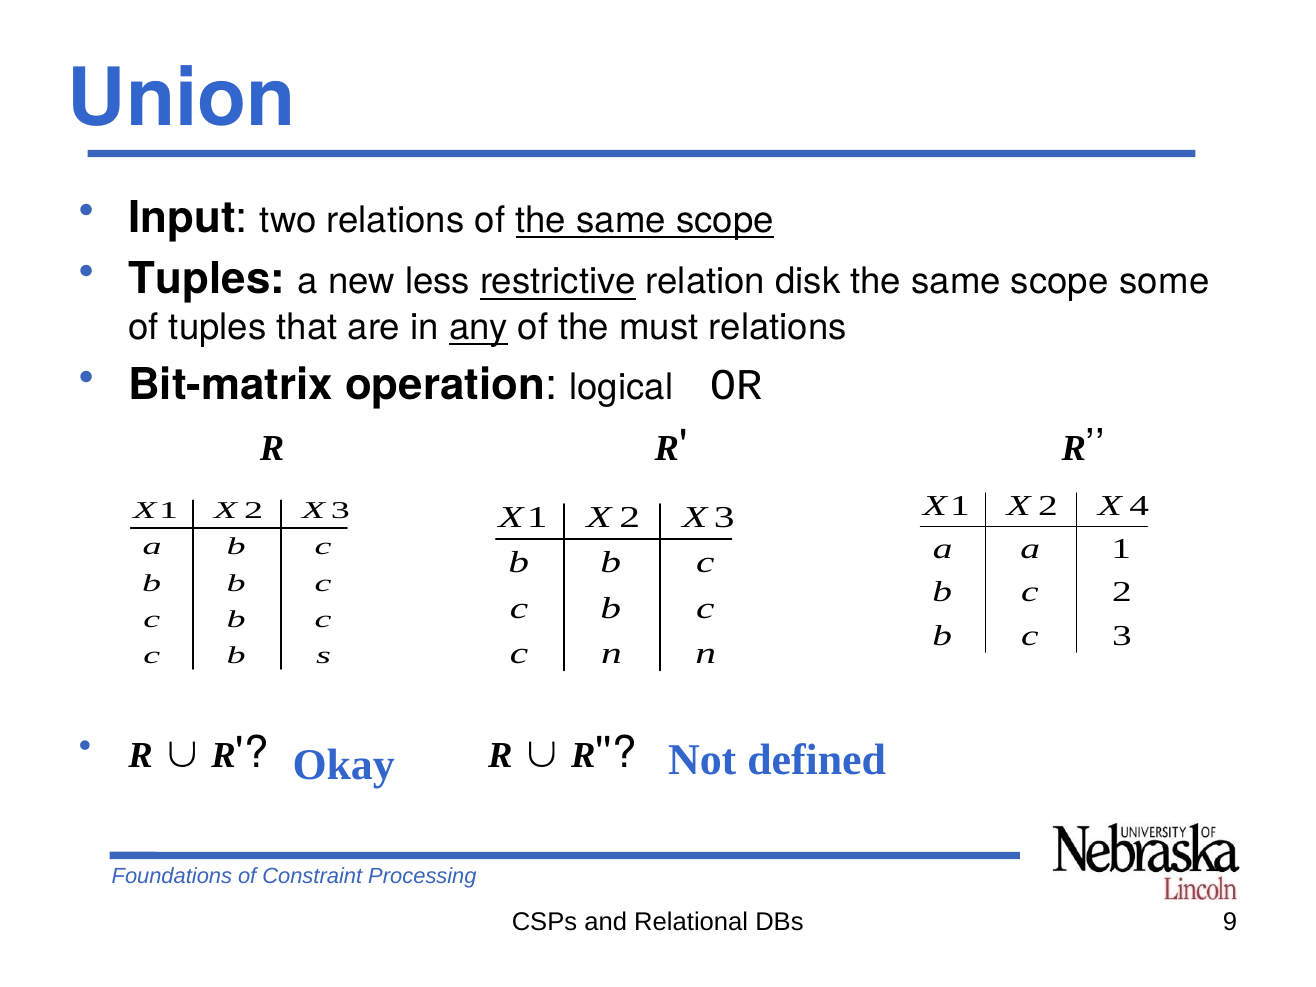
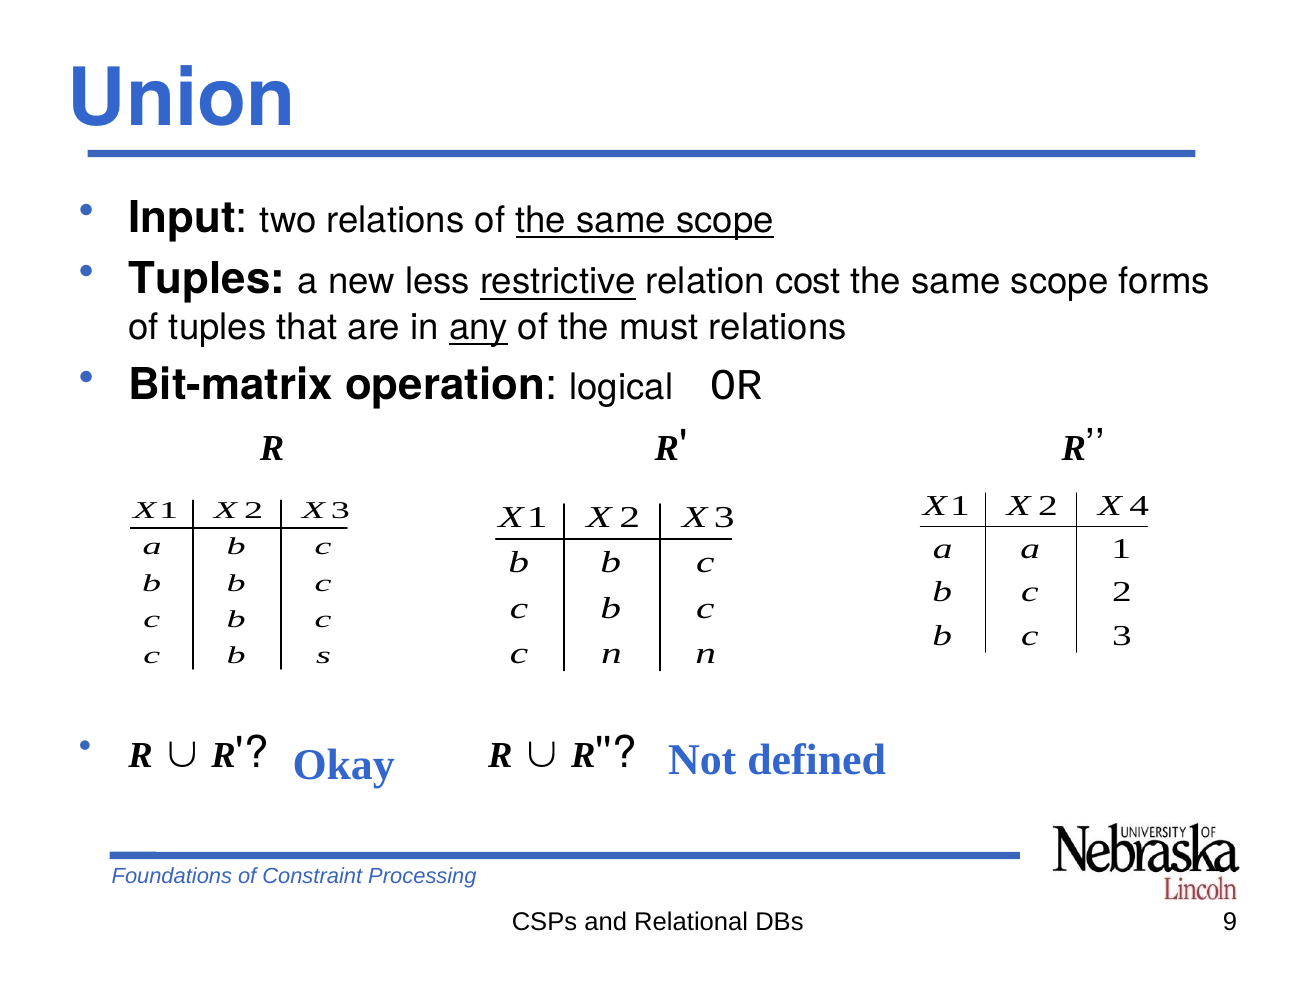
disk: disk -> cost (808, 282)
some: some -> forms (1165, 282)
